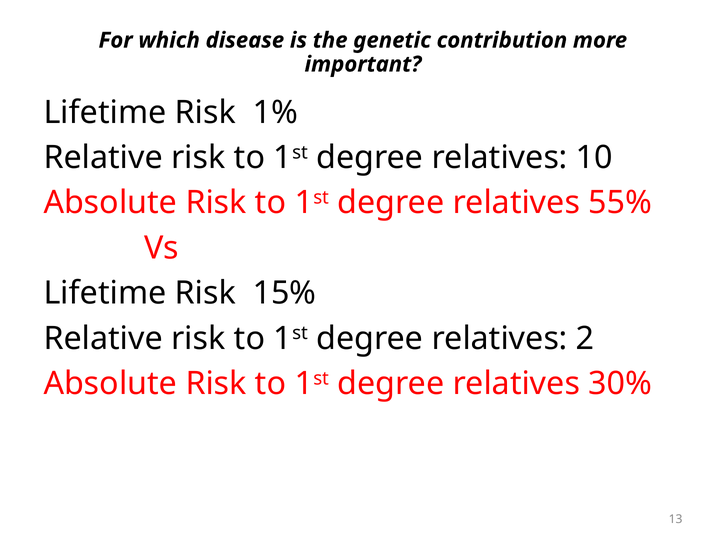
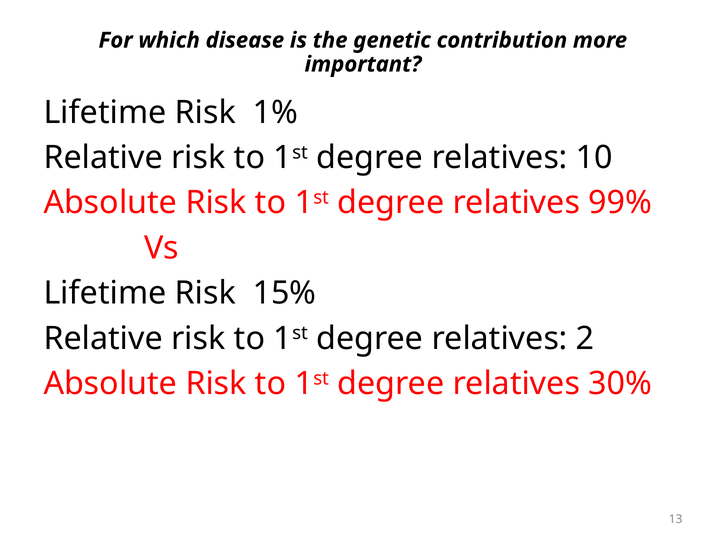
55%: 55% -> 99% (620, 203)
